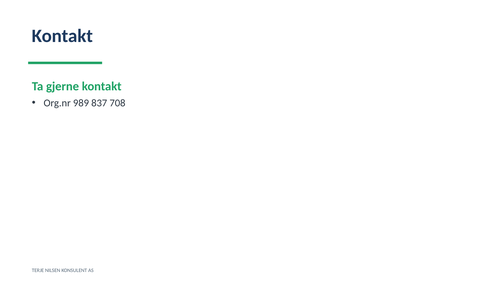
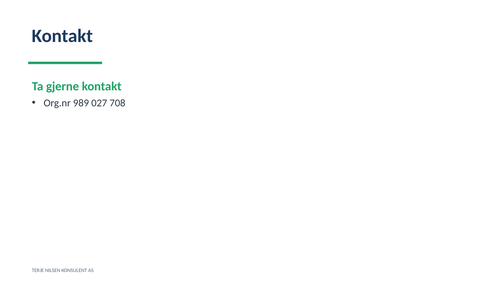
837: 837 -> 027 (99, 103)
